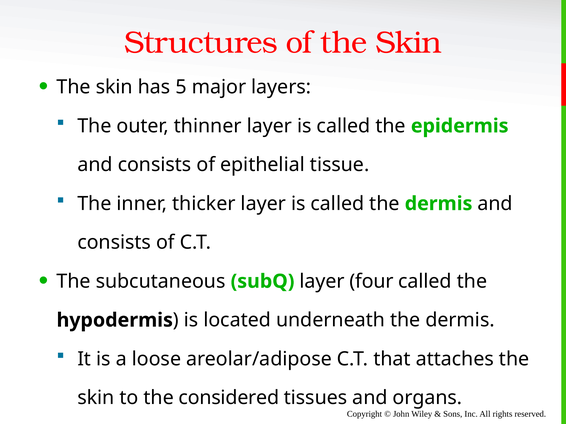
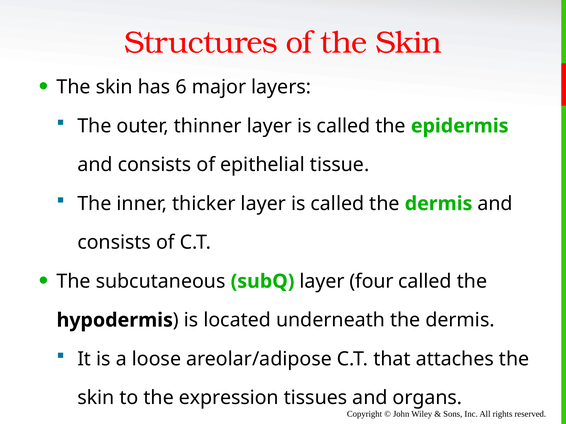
5: 5 -> 6 (181, 87)
considered: considered -> expression (229, 398)
